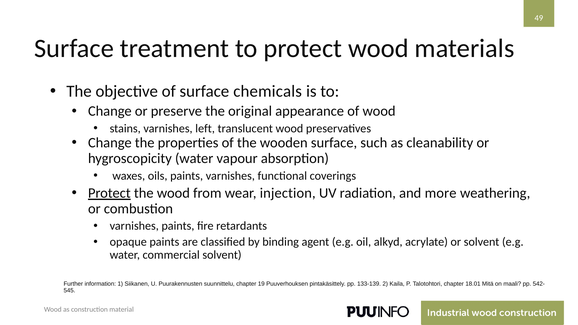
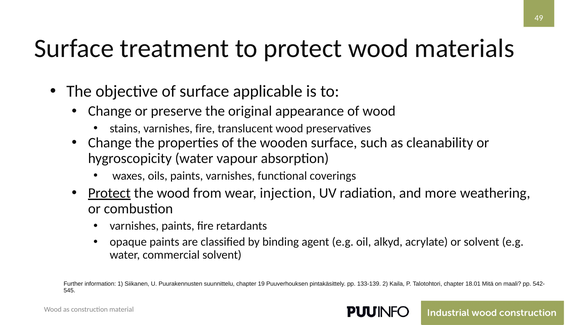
chemicals: chemicals -> applicable (268, 91)
varnishes left: left -> fire (205, 129)
